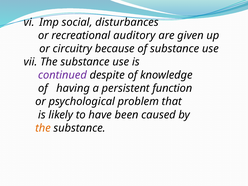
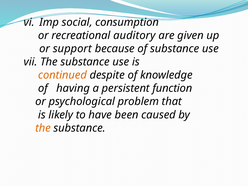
disturbances: disturbances -> consumption (127, 22)
circuitry: circuitry -> support (72, 49)
continued colour: purple -> orange (62, 75)
